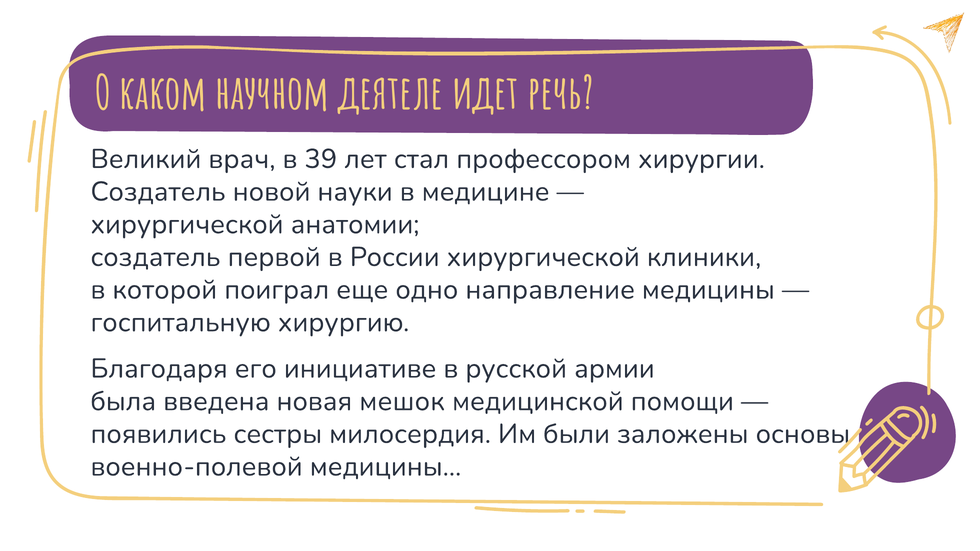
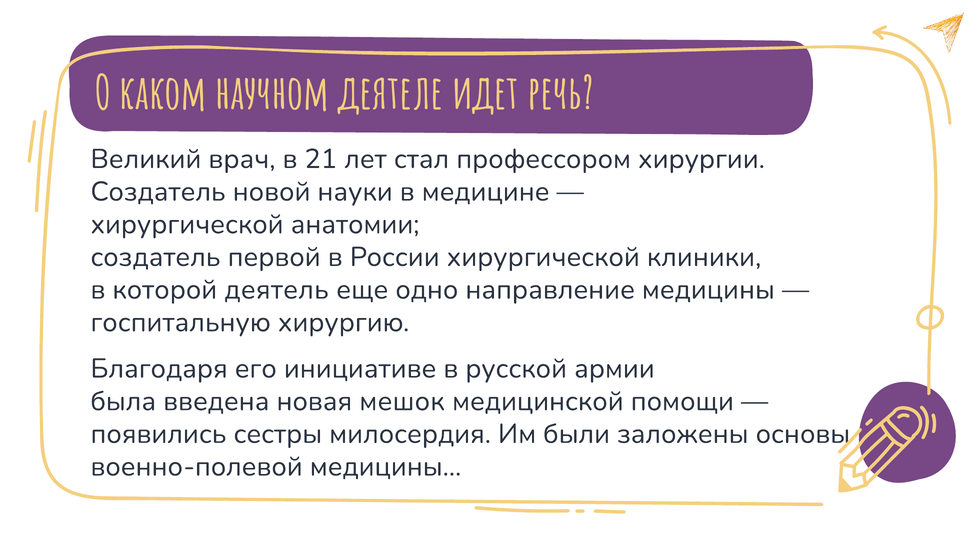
39: 39 -> 21 (321, 159)
поиграл: поиграл -> деятель (277, 290)
